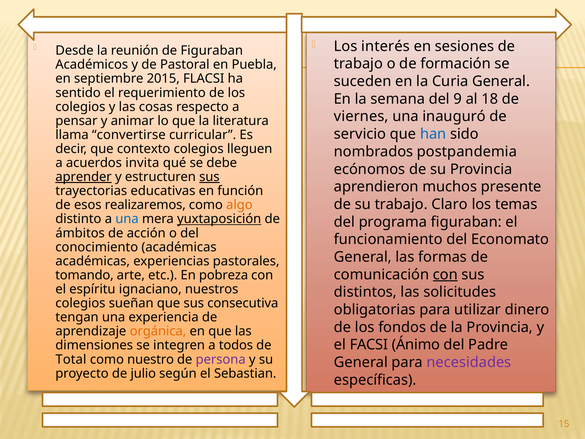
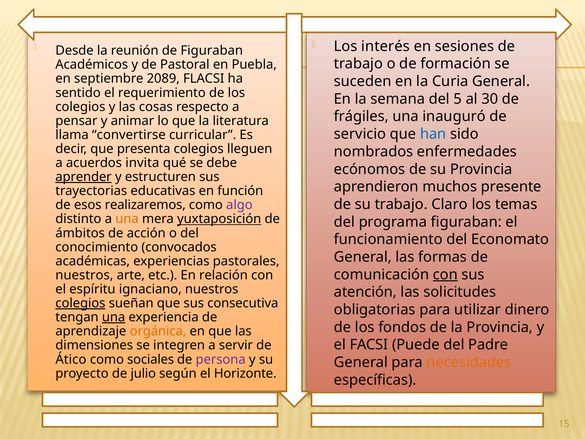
2015: 2015 -> 2089 (163, 79)
9: 9 -> 5 (458, 99)
18: 18 -> 30 (490, 99)
viernes: viernes -> frágiles (361, 116)
contexto: contexto -> presenta (144, 149)
postpandemia: postpandemia -> enfermedades (467, 152)
sus underline: present -> none (209, 177)
algo colour: orange -> purple (239, 205)
una colour: blue -> orange (127, 219)
conocimiento académicas: académicas -> convocados (179, 247)
tomando: tomando -> nuestros (84, 275)
pobreza: pobreza -> relación (224, 275)
distintos: distintos -> atención (365, 292)
colegios underline: none -> present (80, 303)
una underline: none -> present (114, 317)
Ánimo: Ánimo -> Puede (416, 345)
todos: todos -> servir (236, 345)
Total: Total -> Ático (71, 359)
nuestro: nuestro -> sociales (151, 359)
necesidades colour: purple -> orange (469, 362)
Sebastian: Sebastian -> Horizonte (245, 373)
